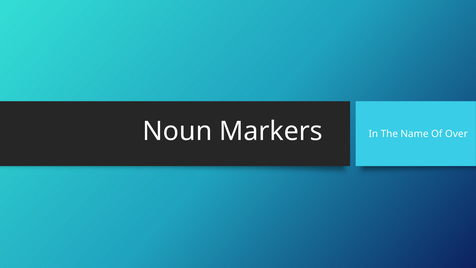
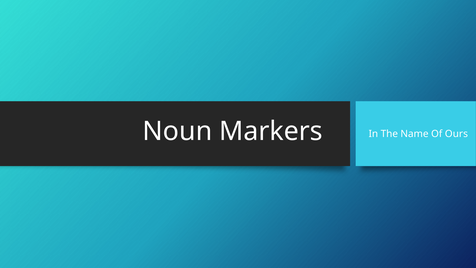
Over: Over -> Ours (456, 134)
